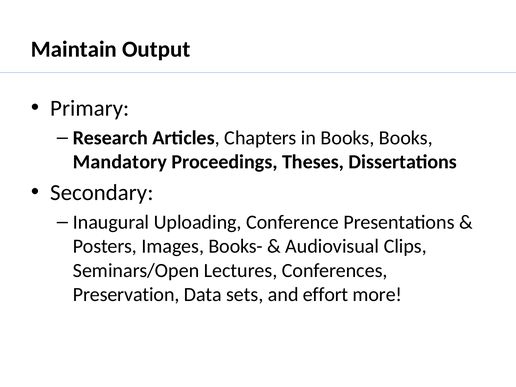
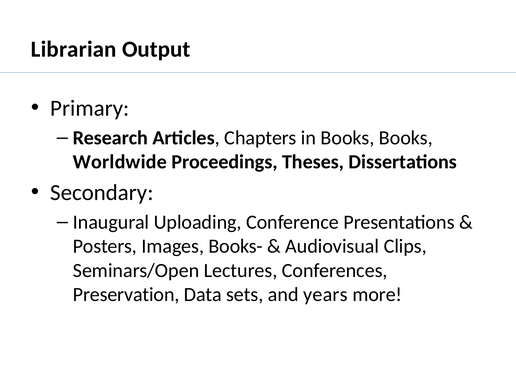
Maintain: Maintain -> Librarian (74, 49)
Mandatory: Mandatory -> Worldwide (120, 162)
effort: effort -> years (325, 294)
